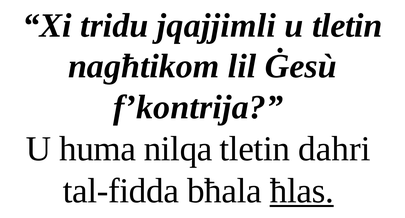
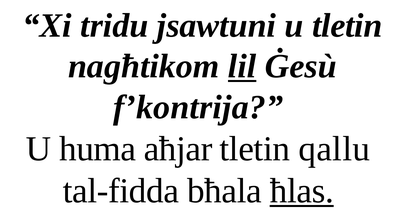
jqajjimli: jqajjimli -> jsawtuni (216, 25)
lil underline: none -> present (242, 66)
nilqa: nilqa -> aħjar (178, 149)
dahri: dahri -> qallu (334, 149)
